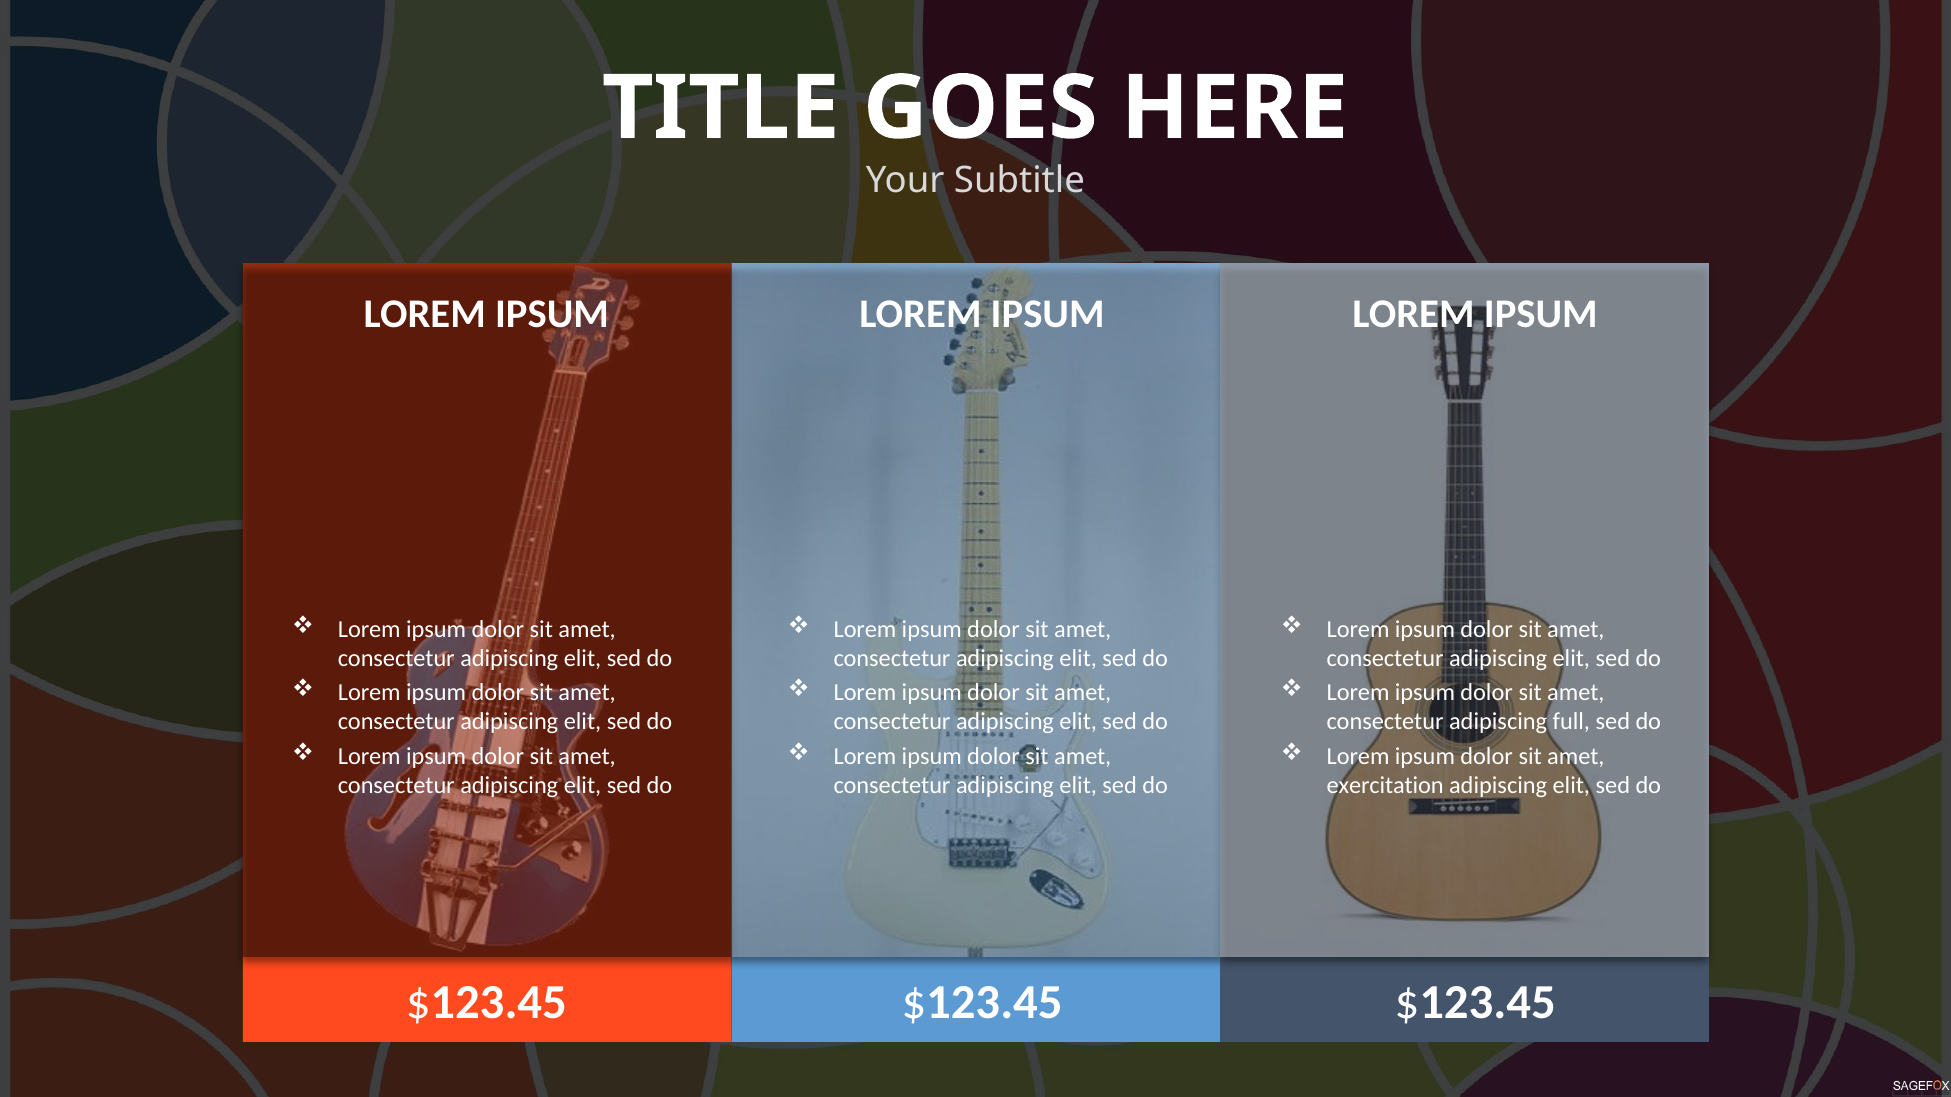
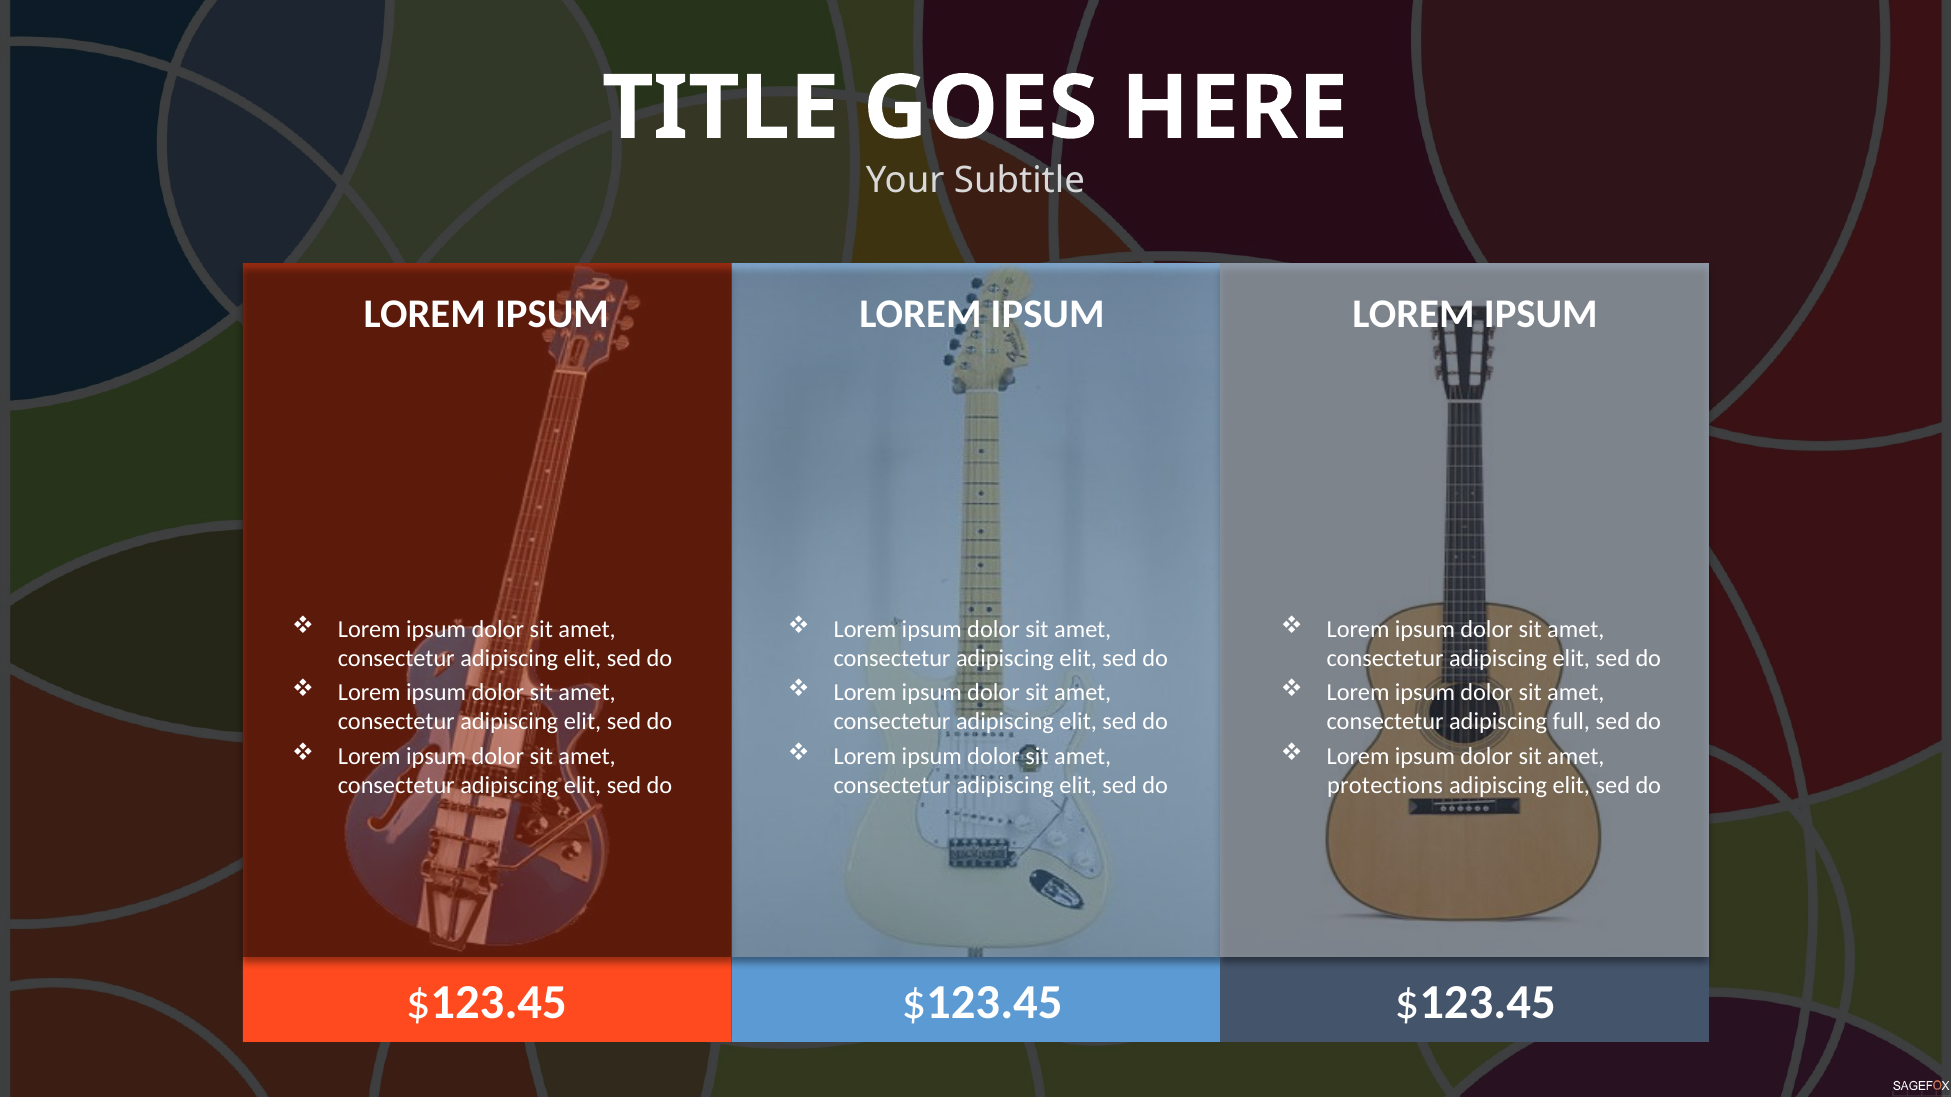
exercitation: exercitation -> protections (1385, 786)
